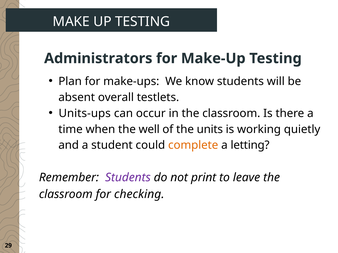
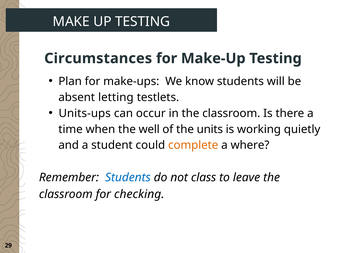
Administrators: Administrators -> Circumstances (98, 59)
overall: overall -> letting (116, 97)
letting: letting -> where (250, 146)
Students colour: purple -> blue (128, 178)
print: print -> class (204, 178)
